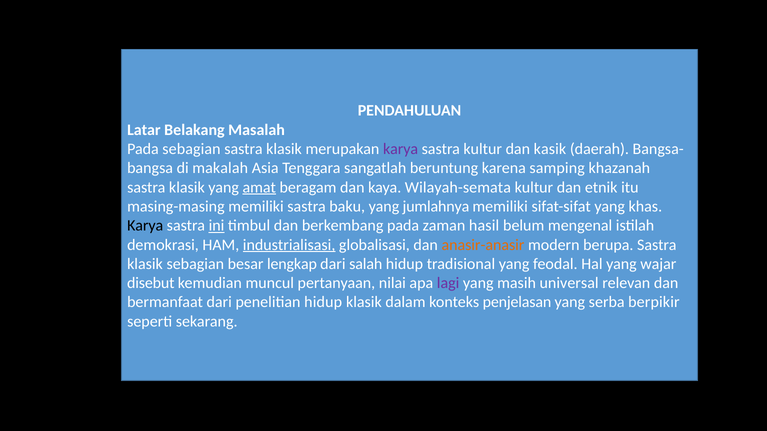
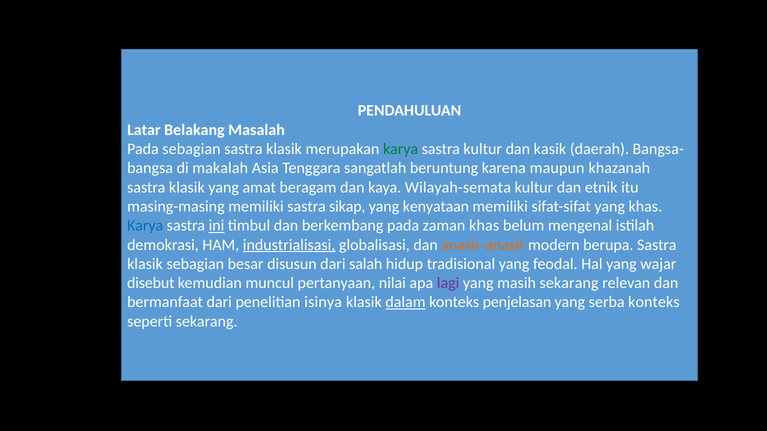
karya colour: purple -> green (401, 149)
samping: samping -> maupun (557, 168)
amat underline: present -> none (259, 187)
baku: baku -> sikap (347, 207)
jumlahnya: jumlahnya -> kenyataan (436, 207)
Karya colour: black -> blue (145, 226)
zaman hasil: hasil -> khas (484, 226)
lengkap: lengkap -> disusun (292, 264)
masih universal: universal -> sekarang (569, 283)
penelitian hidup: hidup -> isinya (323, 303)
dalam underline: none -> present (405, 303)
serba berpikir: berpikir -> konteks (654, 303)
